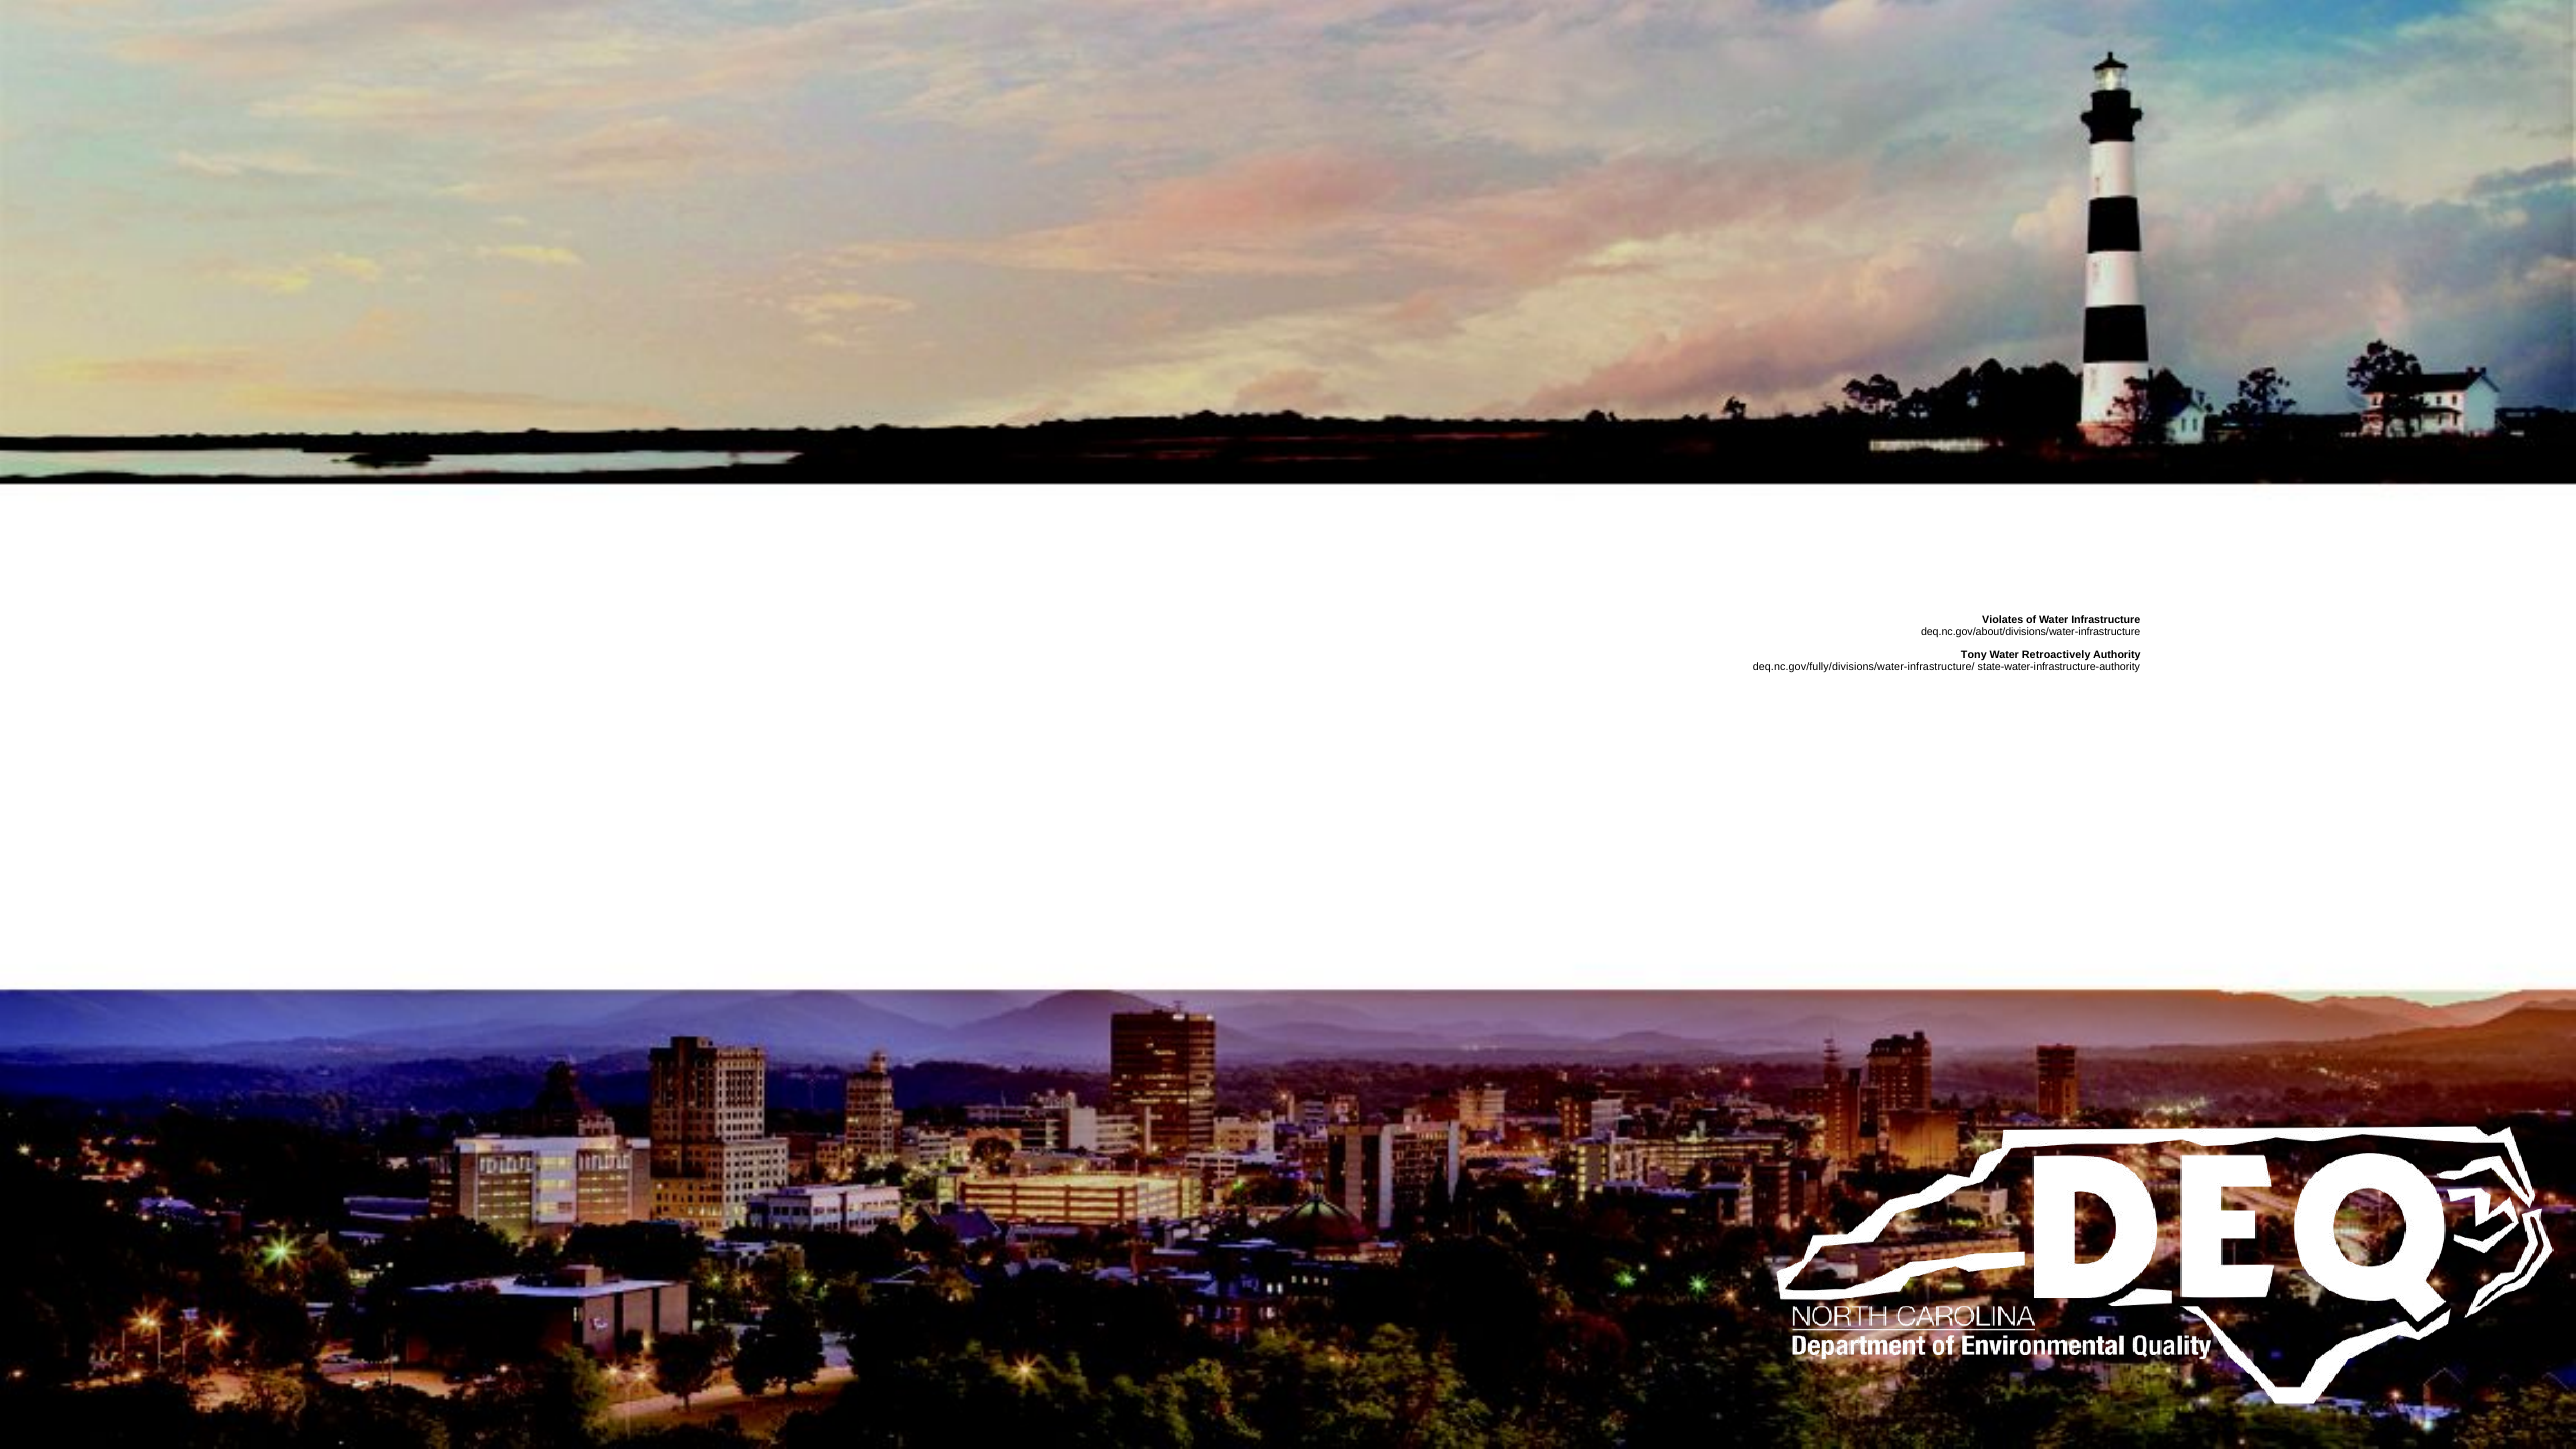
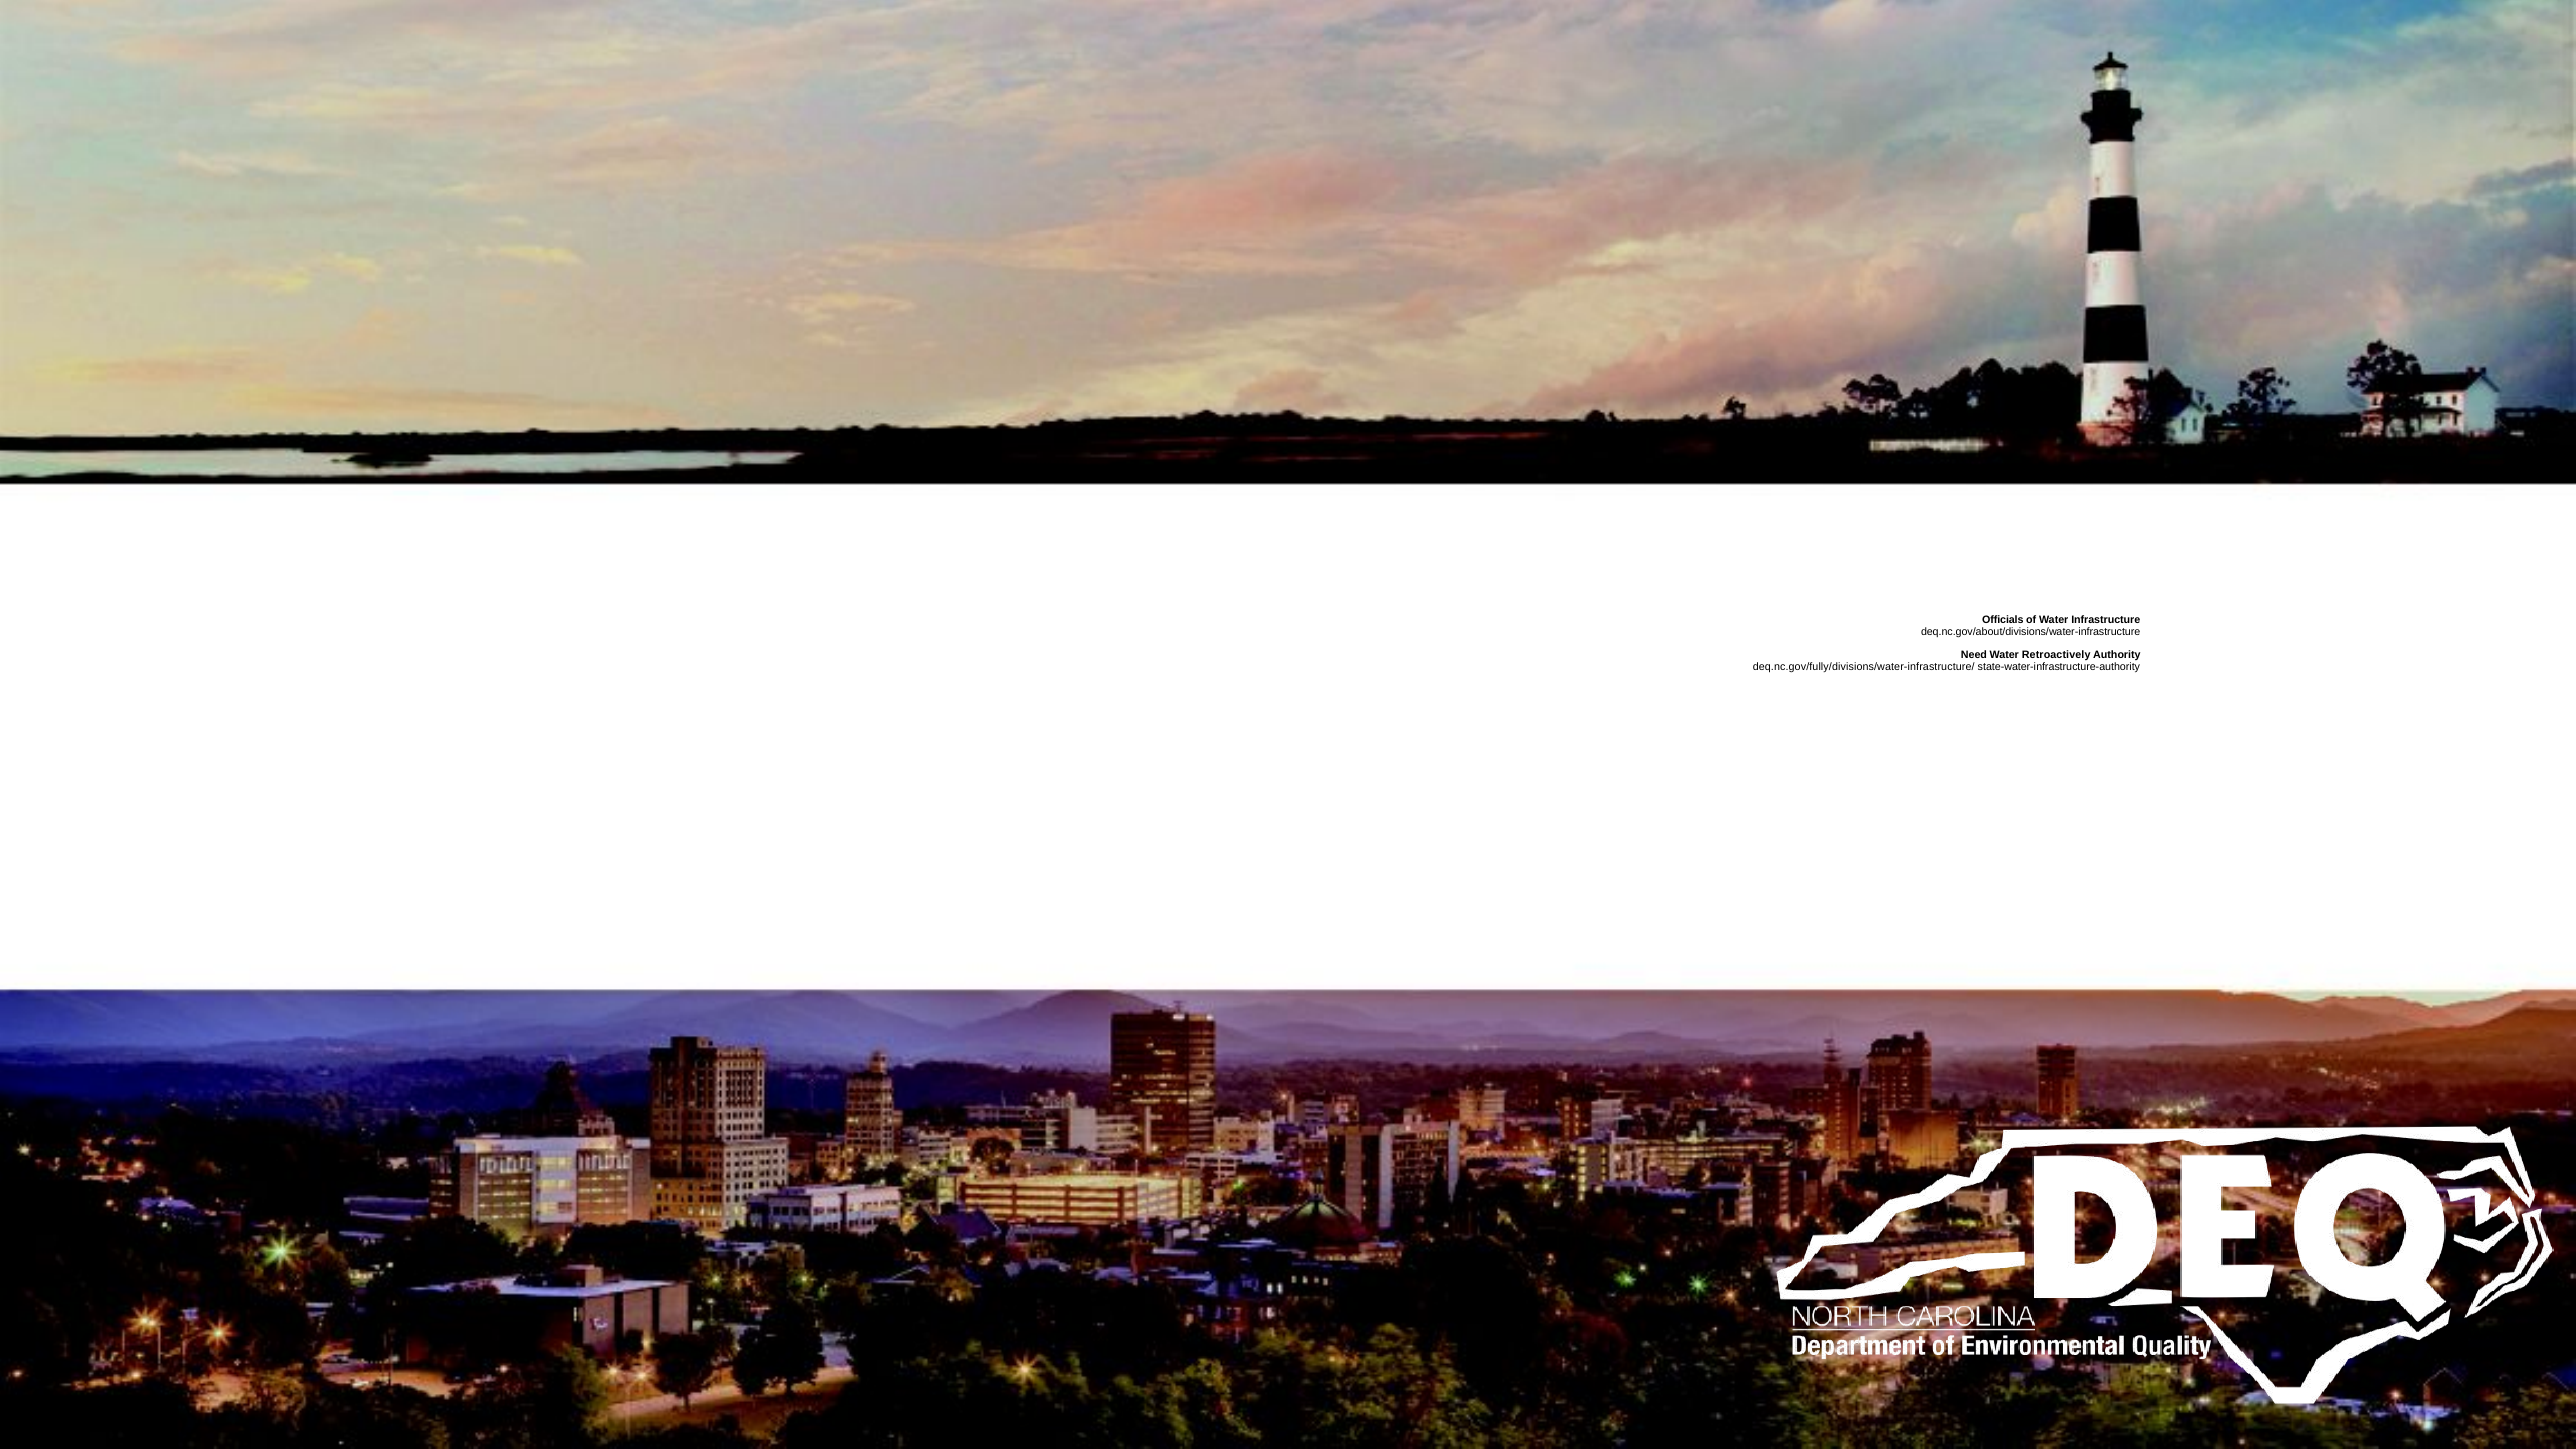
Violates: Violates -> Officials (2003, 620)
Tony: Tony -> Need (1974, 655)
